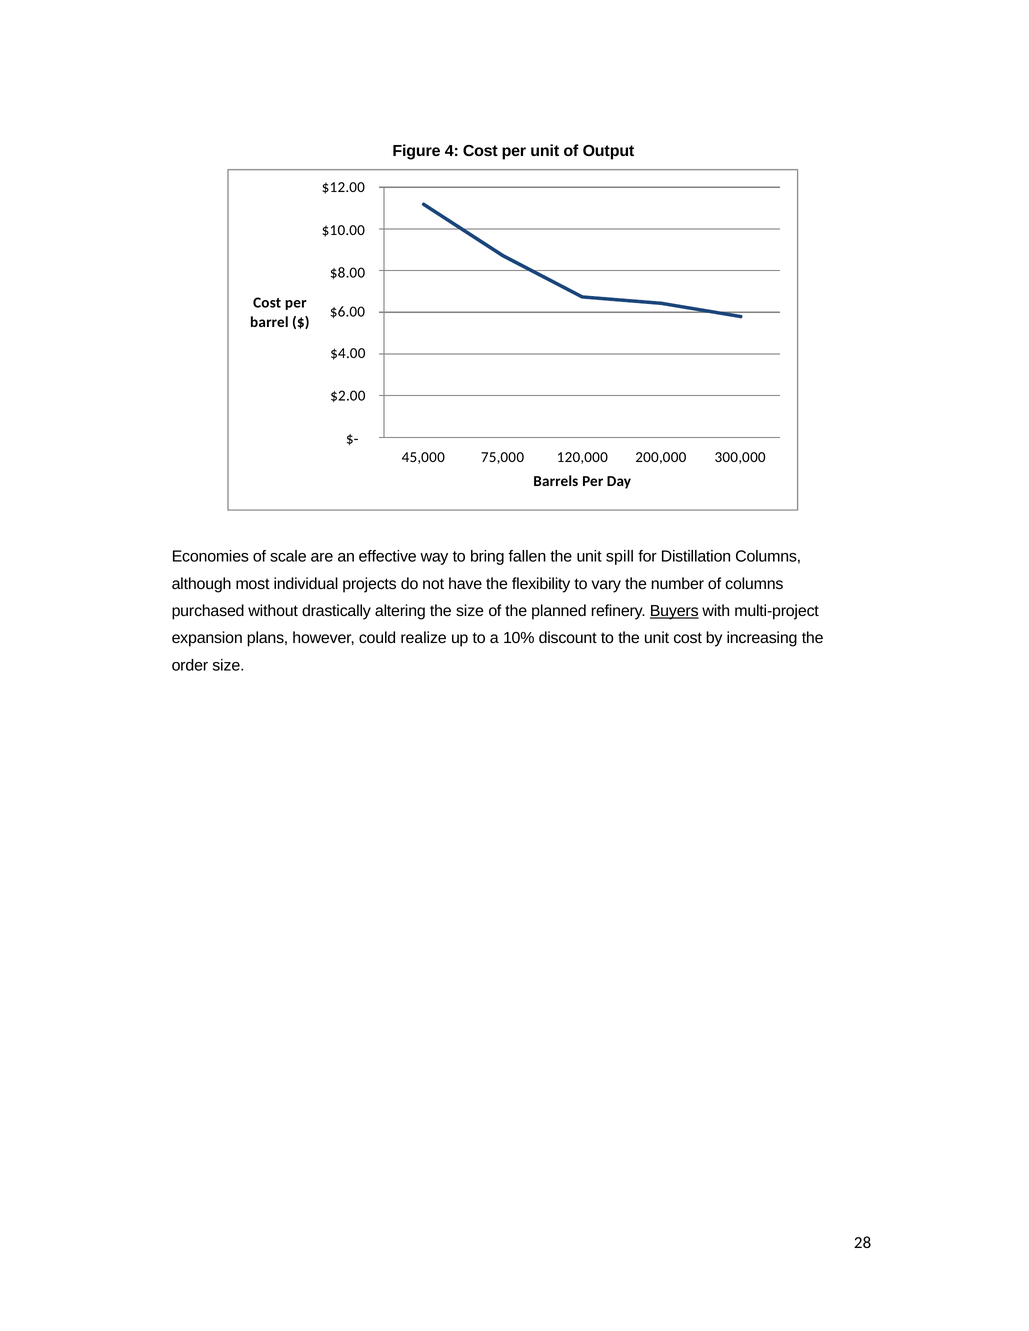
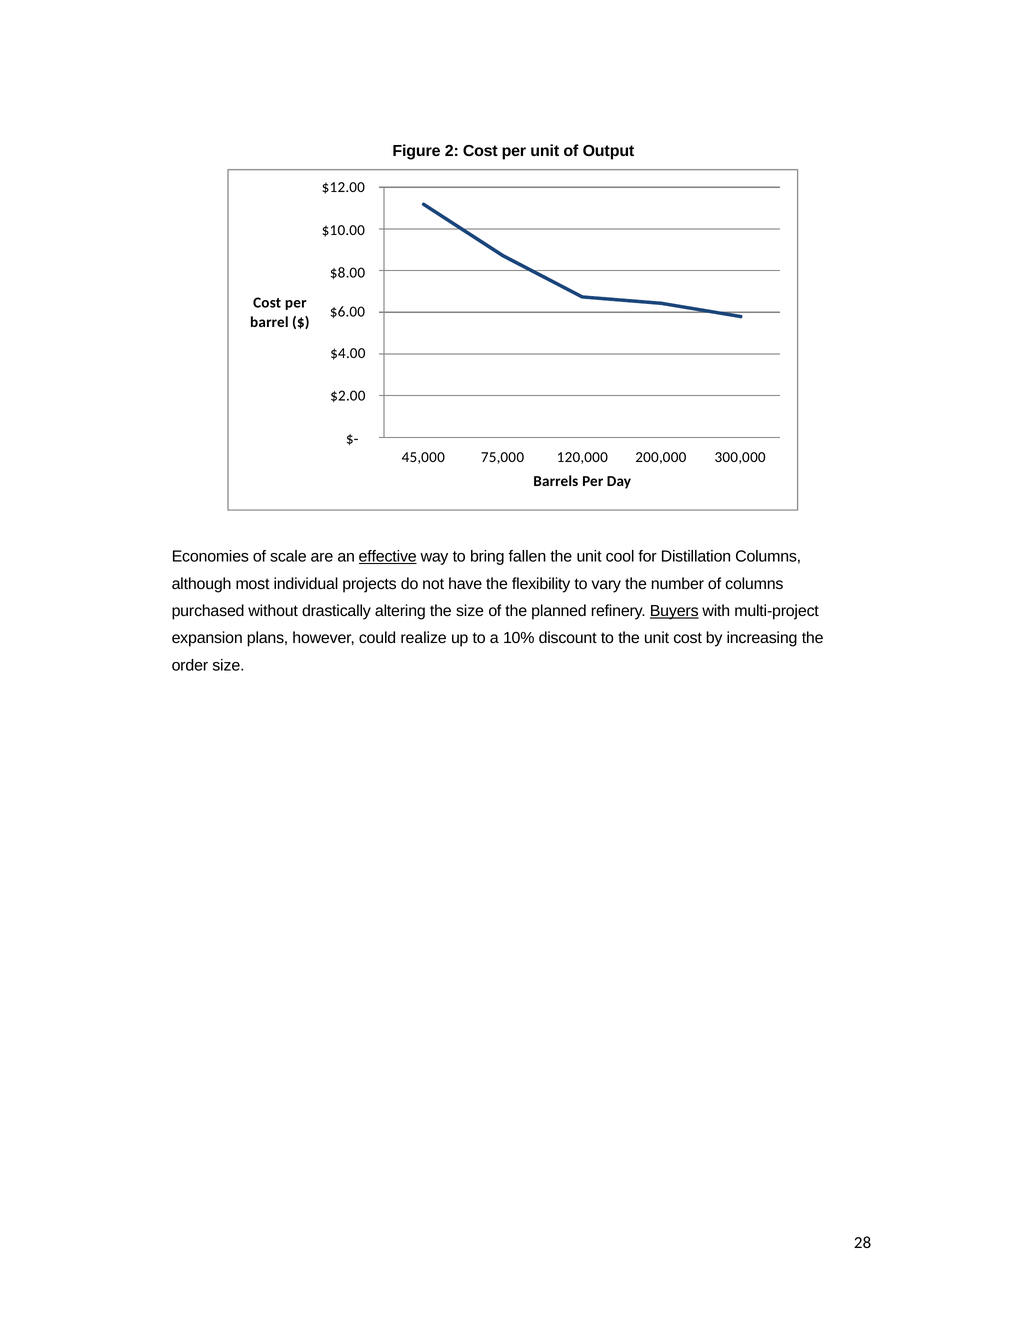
4: 4 -> 2 (452, 151)
effective underline: none -> present (388, 557)
spill: spill -> cool (620, 557)
